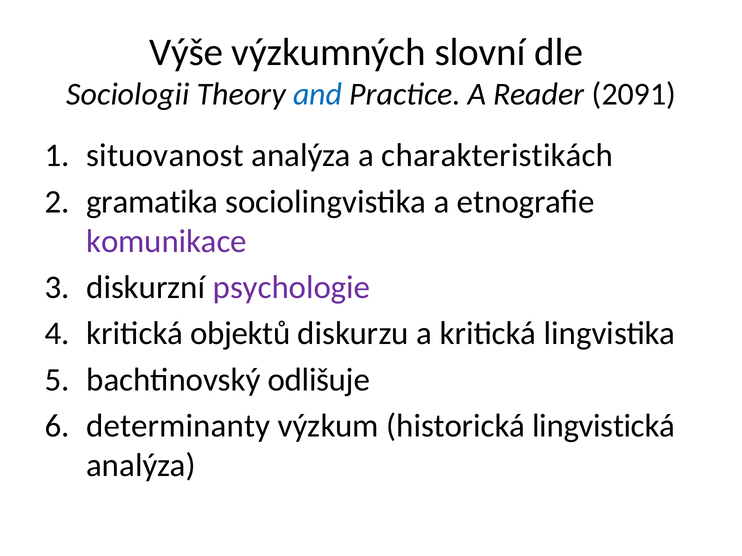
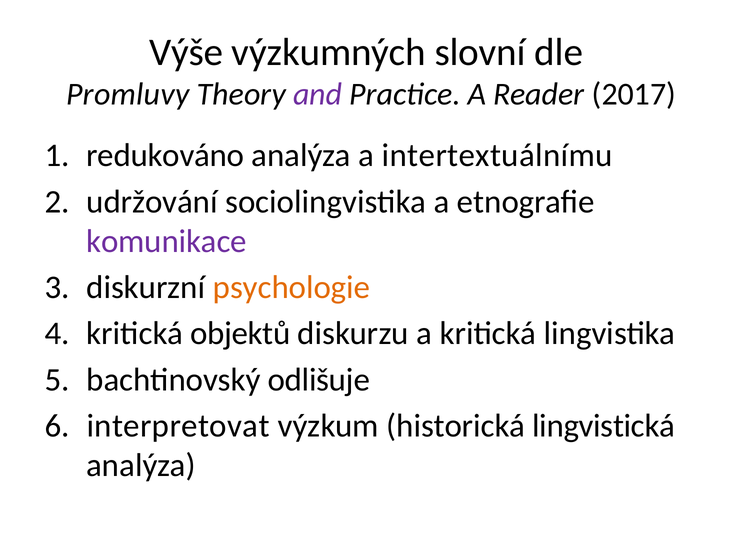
Sociologii: Sociologii -> Promluvy (128, 94)
and colour: blue -> purple (318, 94)
2091: 2091 -> 2017 (634, 94)
situovanost: situovanost -> redukováno (165, 156)
charakteristikách: charakteristikách -> intertextuálnímu (497, 156)
gramatika: gramatika -> udržování (152, 202)
psychologie colour: purple -> orange (291, 288)
determinanty: determinanty -> interpretovat (178, 426)
